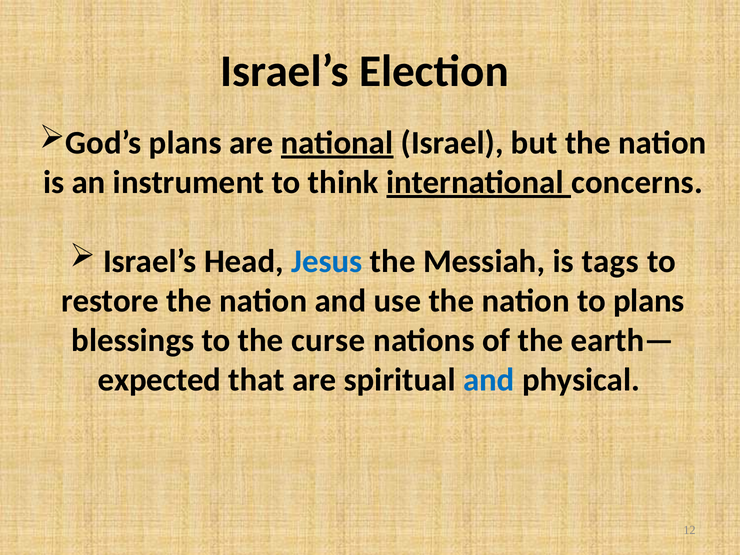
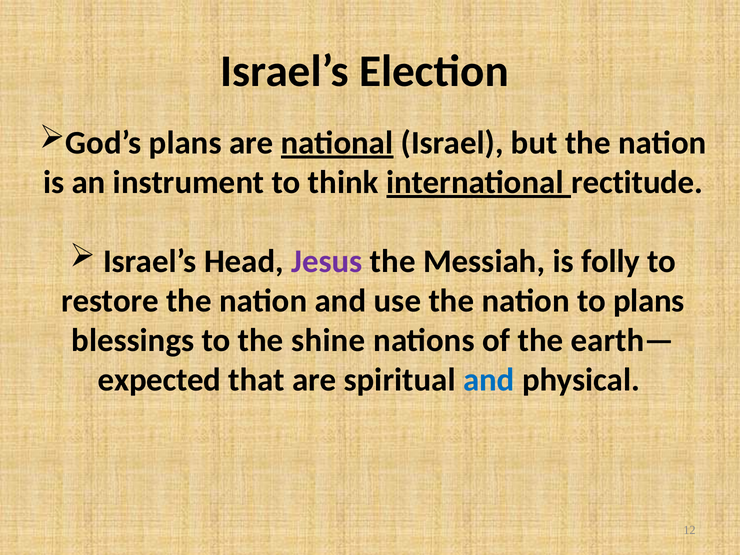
concerns: concerns -> rectitude (637, 182)
Jesus colour: blue -> purple (327, 261)
tags: tags -> folly (611, 261)
curse: curse -> shine (328, 340)
